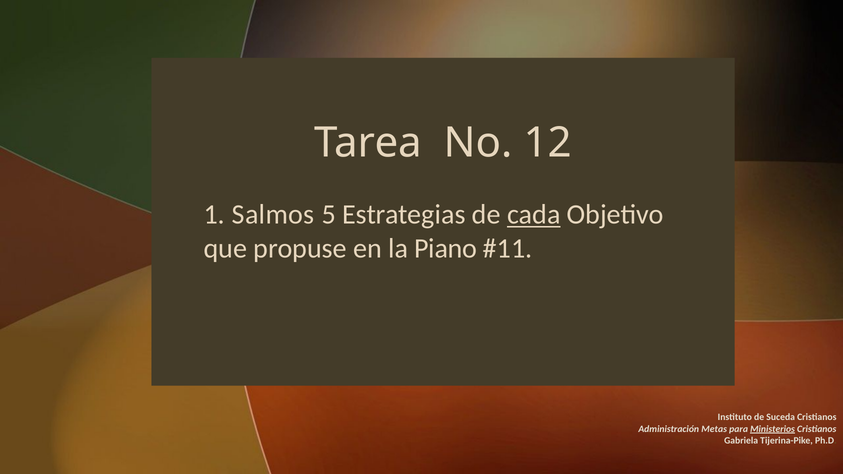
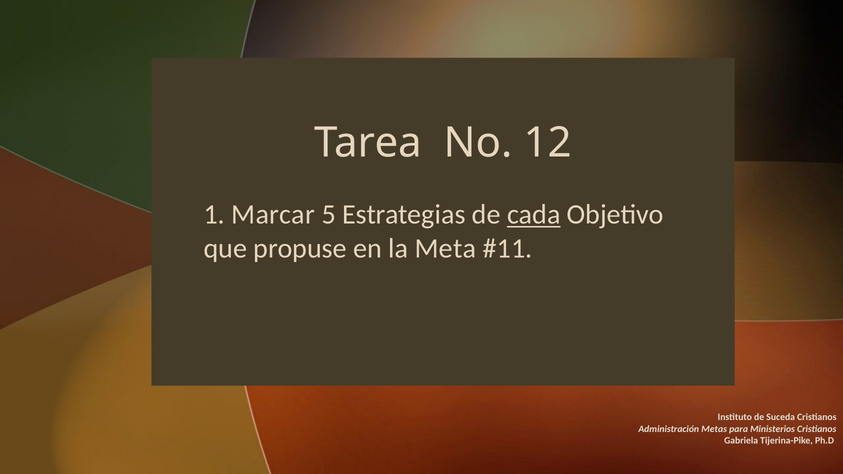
Salmos: Salmos -> Marcar (273, 215)
Piano: Piano -> Meta (445, 249)
Ministerios underline: present -> none (773, 429)
